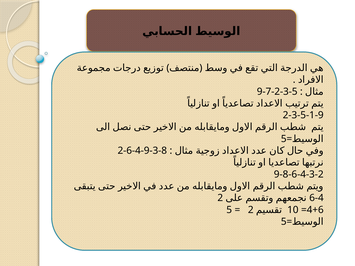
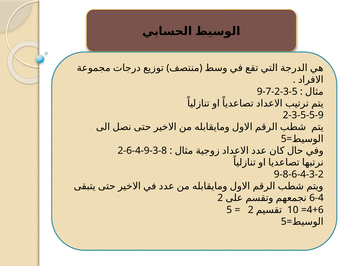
2-3-5-1-9: 2-3-5-1-9 -> 2-3-5-5-9 (303, 115)
